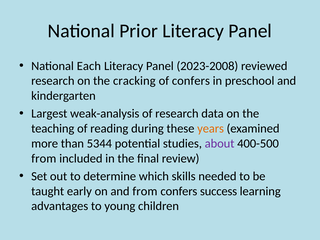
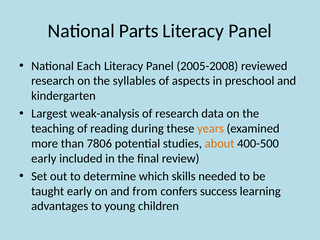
Prior: Prior -> Parts (139, 31)
2023-2008: 2023-2008 -> 2005-2008 (207, 66)
cracking: cracking -> syllables (134, 81)
of confers: confers -> aspects (191, 81)
5344: 5344 -> 7806 (99, 143)
about colour: purple -> orange (220, 143)
from: from -> early (44, 158)
